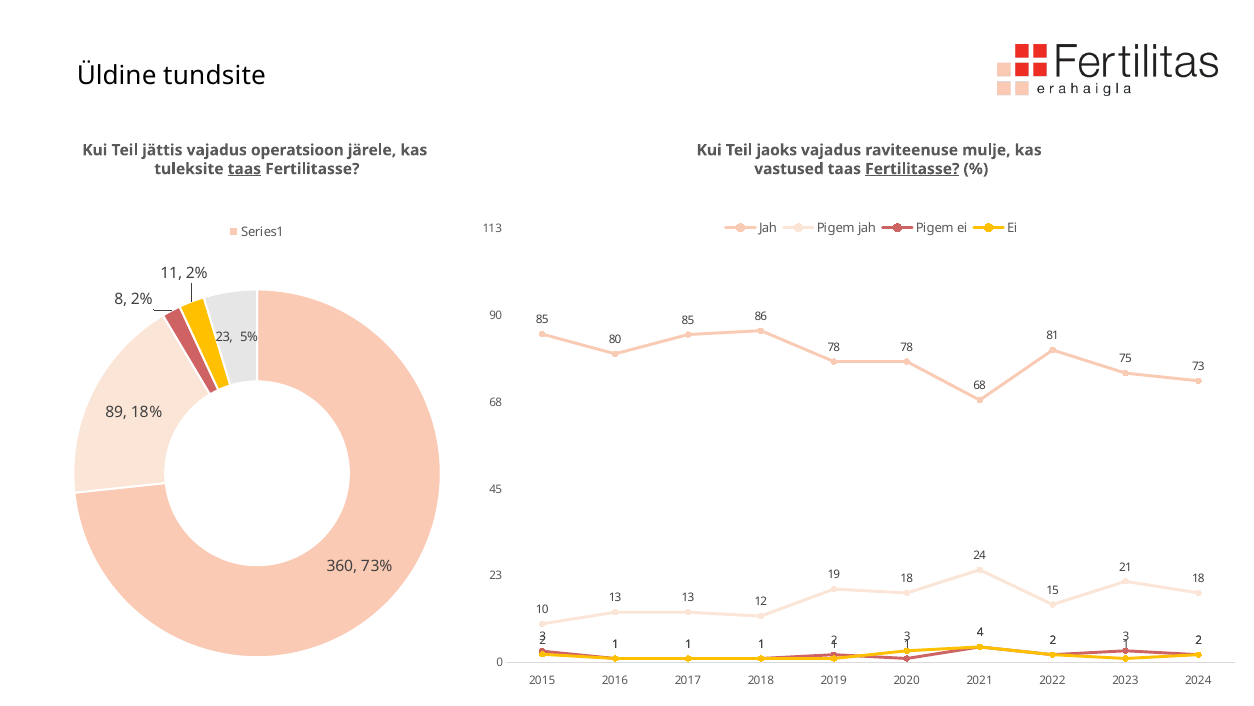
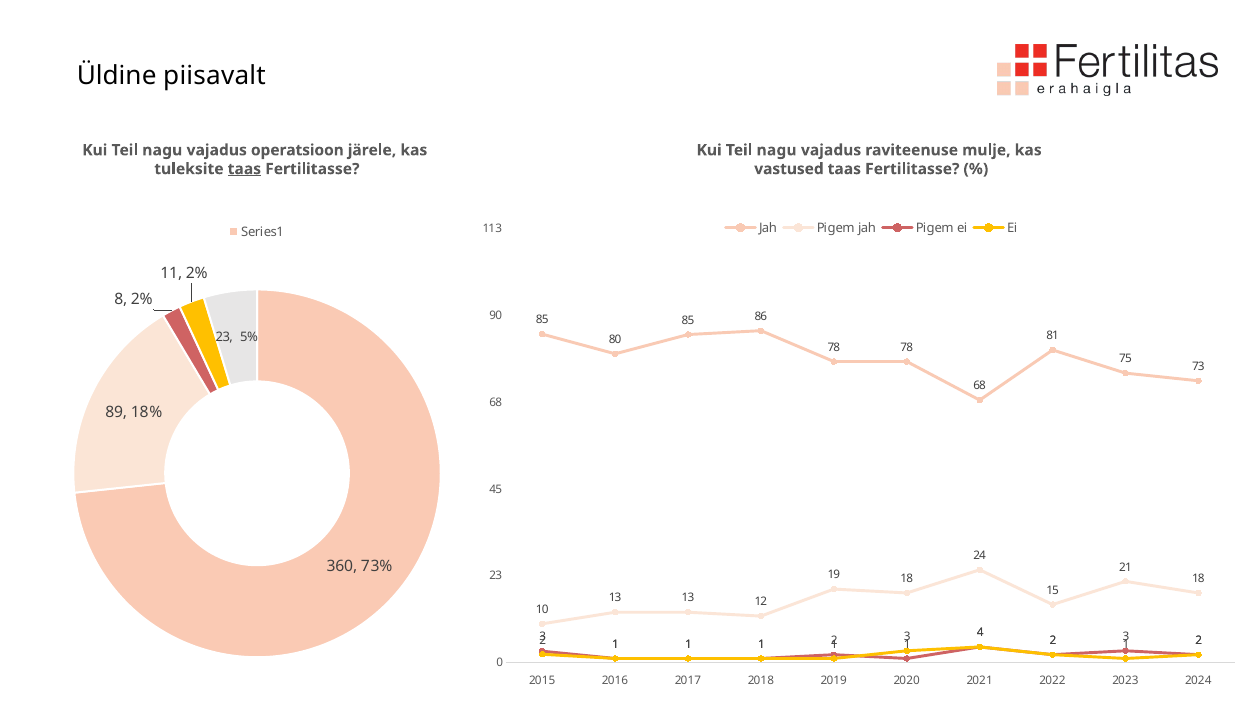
tundsite: tundsite -> piisavalt (215, 76)
jättis: jättis -> nagu (162, 150)
jaoks: jaoks -> nagu (777, 150)
Fertilitasse underline: present -> none (912, 169)
